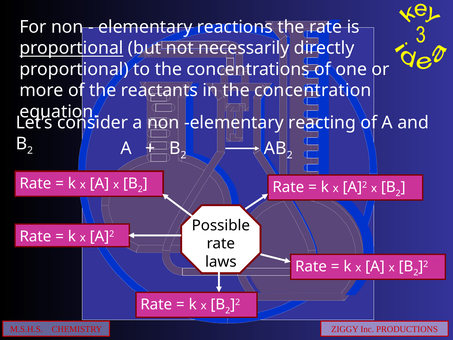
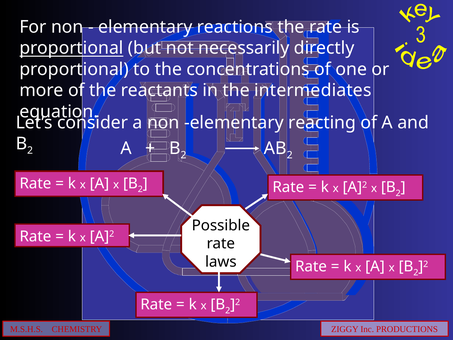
concentration: concentration -> intermediates (313, 90)
